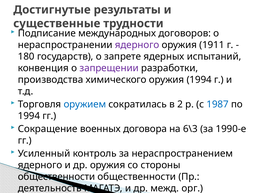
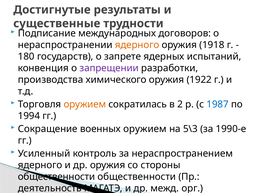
ядерного colour: purple -> orange (137, 45)
1911: 1911 -> 1918 (212, 45)
оружия 1994: 1994 -> 1922 (199, 80)
оружием colour: blue -> orange (85, 105)
военных договора: договора -> оружием (145, 129)
6\3: 6\3 -> 5\3 (190, 129)
